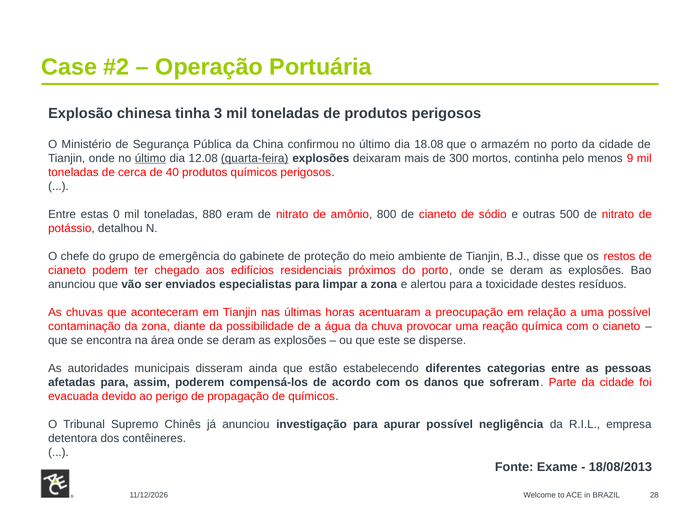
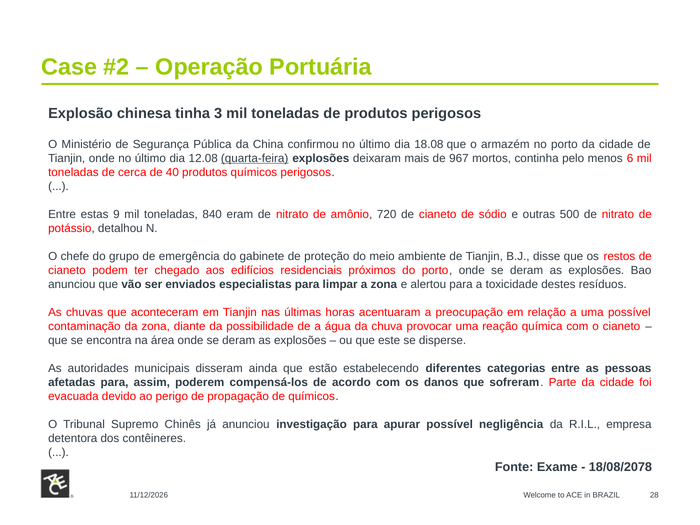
último underline: present -> none (150, 158)
300: 300 -> 967 (459, 158)
9: 9 -> 6 (630, 158)
0: 0 -> 9 (116, 214)
880: 880 -> 840 (212, 214)
800: 800 -> 720 (387, 214)
18/08/2013: 18/08/2013 -> 18/08/2078 (620, 467)
